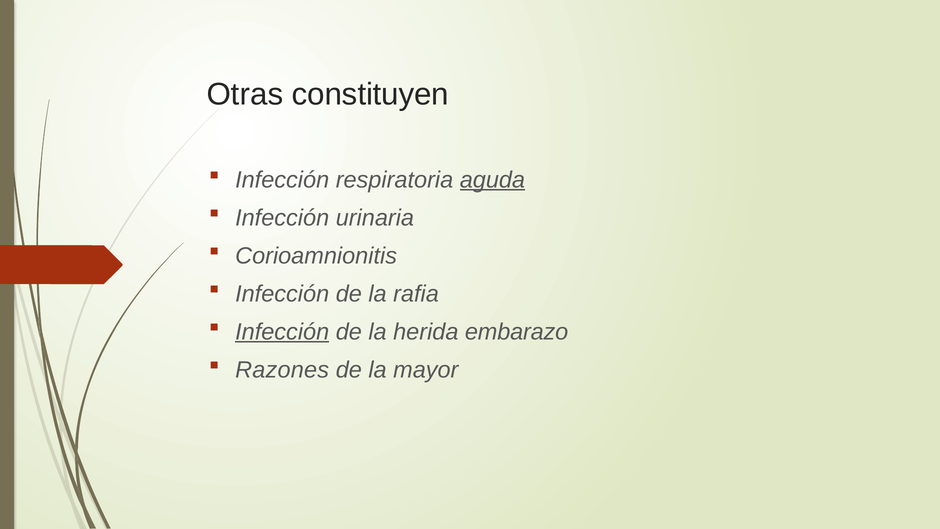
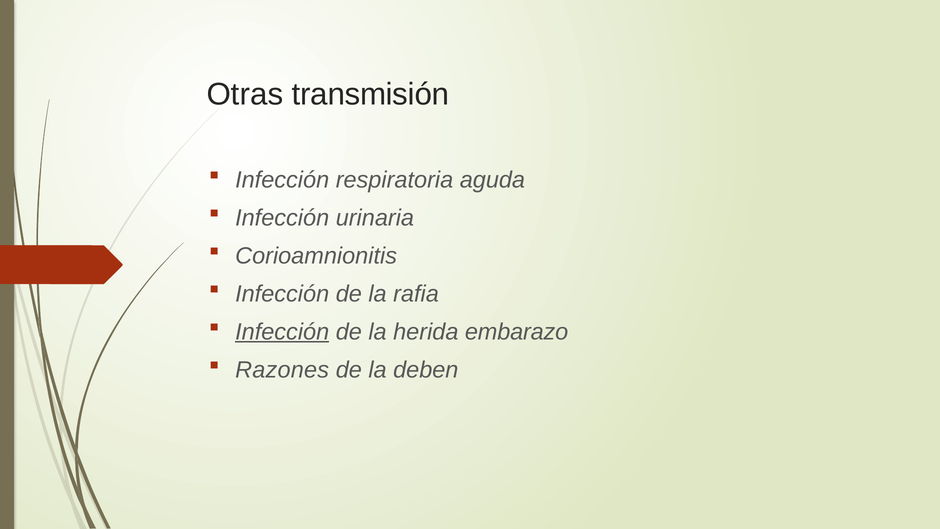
constituyen: constituyen -> transmisión (370, 95)
aguda underline: present -> none (492, 180)
mayor: mayor -> deben (426, 370)
